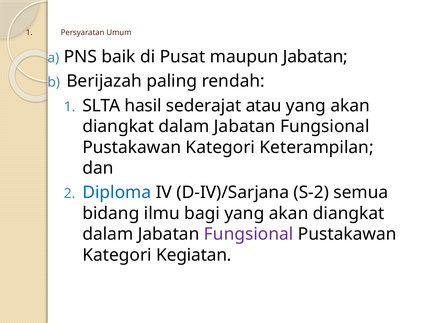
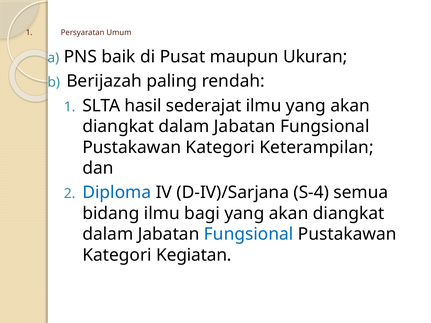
maupun Jabatan: Jabatan -> Ukuran (315, 57)
sederajat atau: atau -> ilmu (264, 106)
S-2: S-2 -> S-4 (311, 193)
Fungsional colour: purple -> blue (249, 234)
